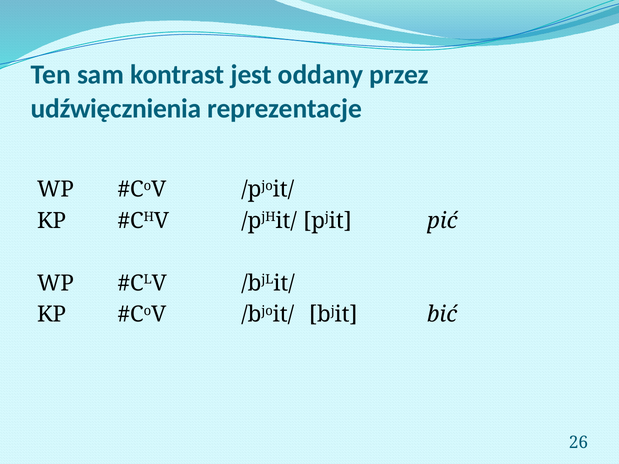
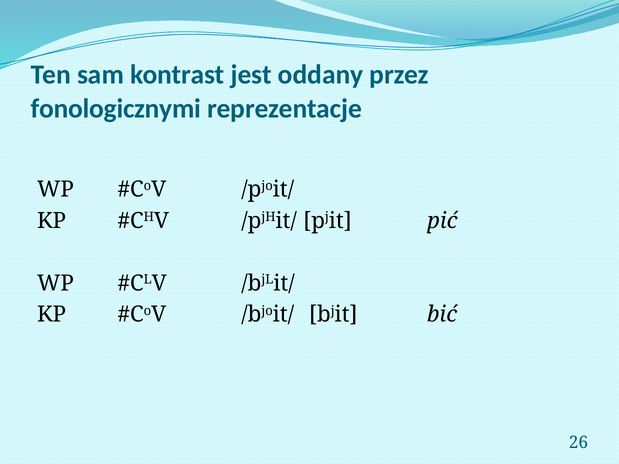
udźwięcznienia: udźwięcznienia -> fonologicznymi (116, 109)
